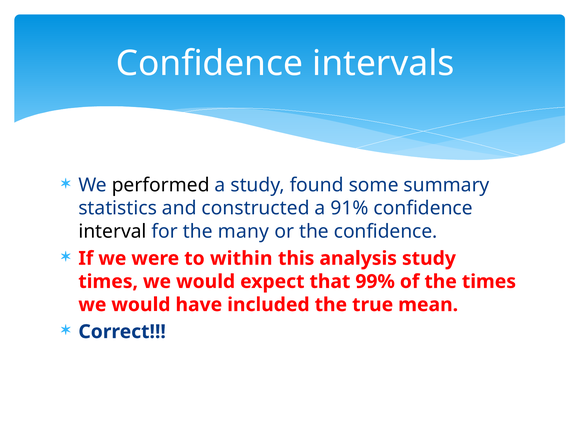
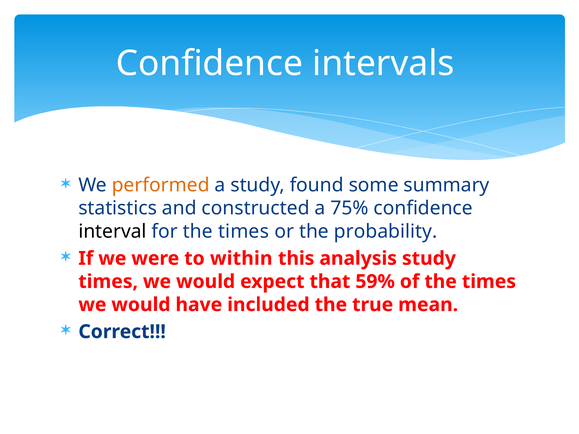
performed colour: black -> orange (161, 185)
91%: 91% -> 75% (350, 208)
for the many: many -> times (243, 232)
the confidence: confidence -> probability (386, 232)
99%: 99% -> 59% (375, 282)
